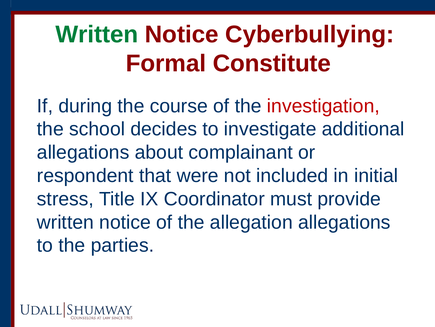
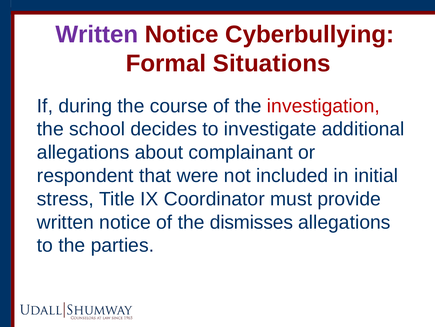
Written colour: green -> purple (97, 34)
Constitute: Constitute -> Situations (272, 63)
allegation: allegation -> dismisses (251, 222)
